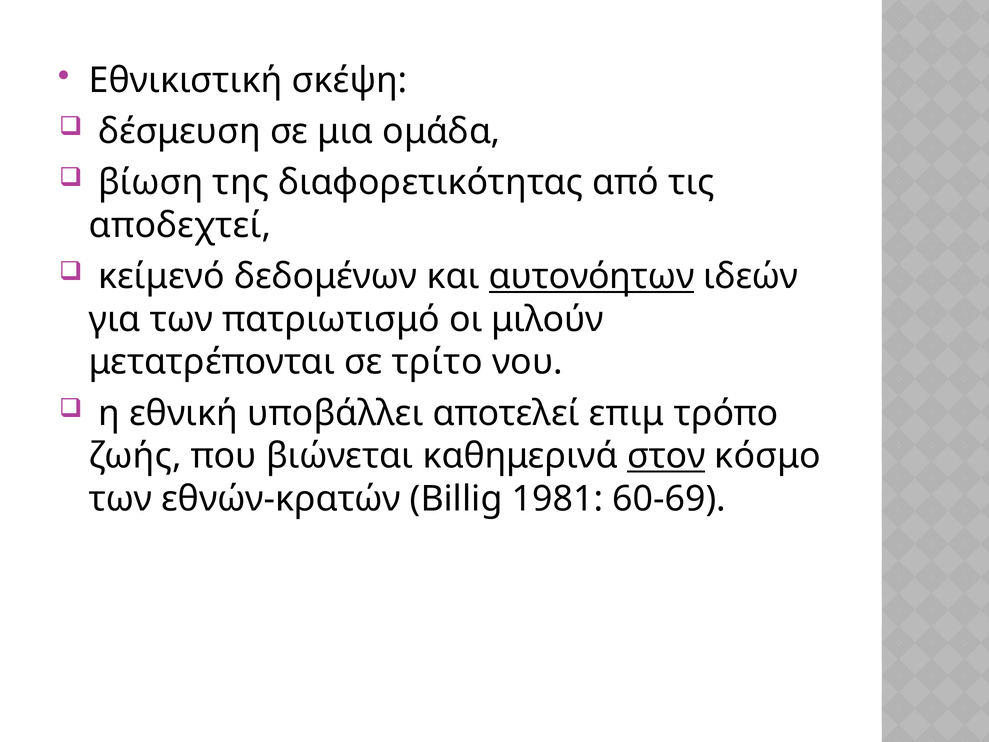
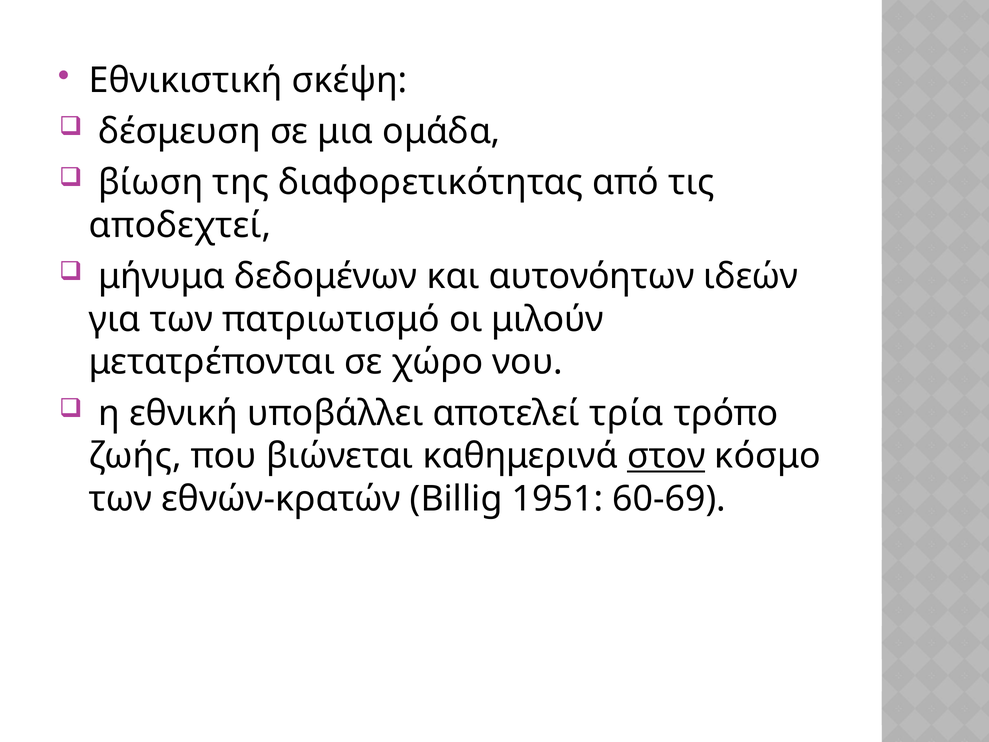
κείμενό: κείμενό -> μήνυμα (162, 276)
αυτονόητων underline: present -> none (592, 276)
τρίτο: τρίτο -> χώρο (438, 362)
επιμ: επιμ -> τρία (626, 413)
1981: 1981 -> 1951 (557, 499)
